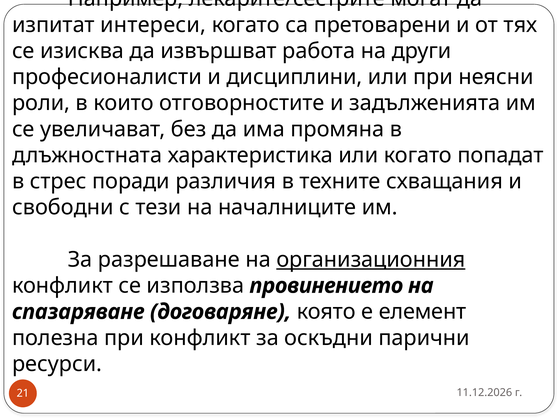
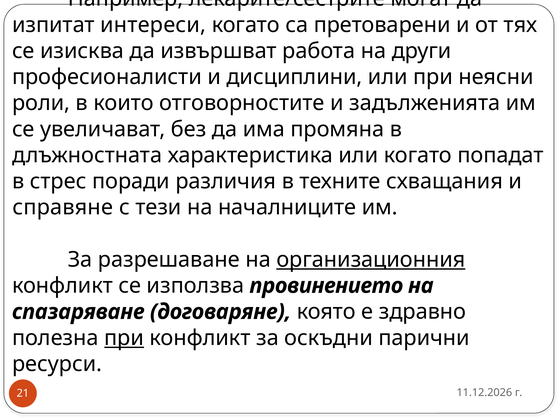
свободни: свободни -> справяне (63, 207)
елемент: елемент -> здравно (422, 311)
при underline: none -> present (124, 337)
